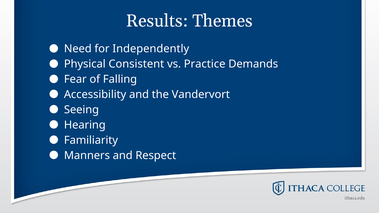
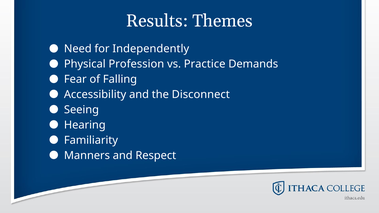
Consistent: Consistent -> Profession (136, 64)
Vandervort: Vandervort -> Disconnect (201, 95)
